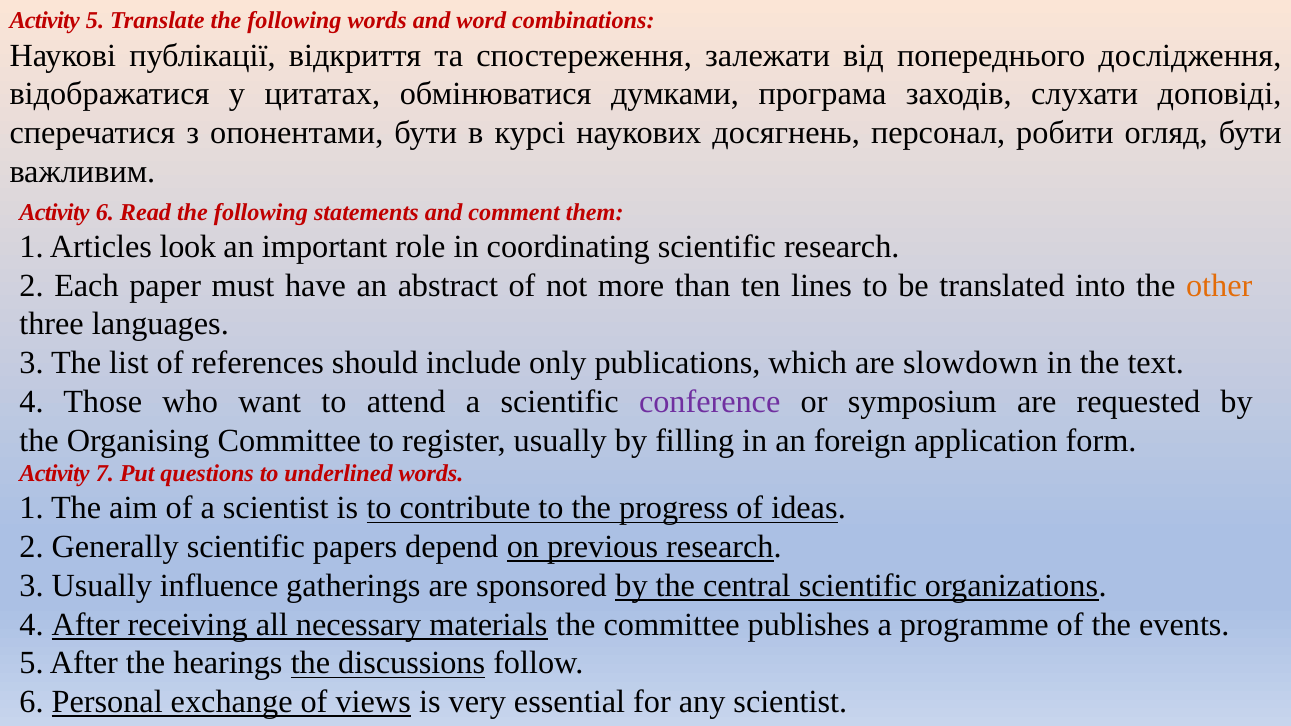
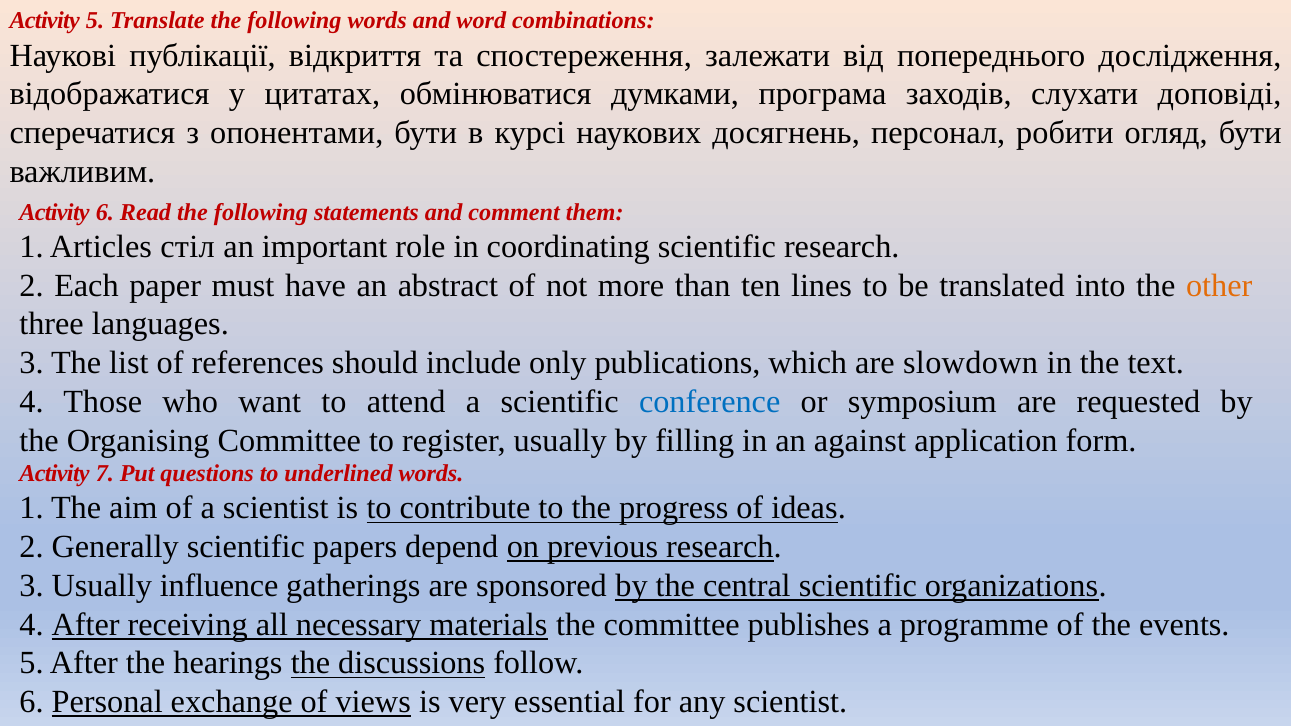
look: look -> стіл (188, 247)
conference colour: purple -> blue (710, 402)
foreign: foreign -> against (860, 441)
